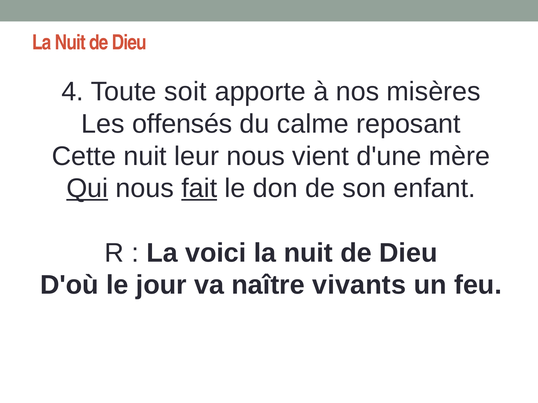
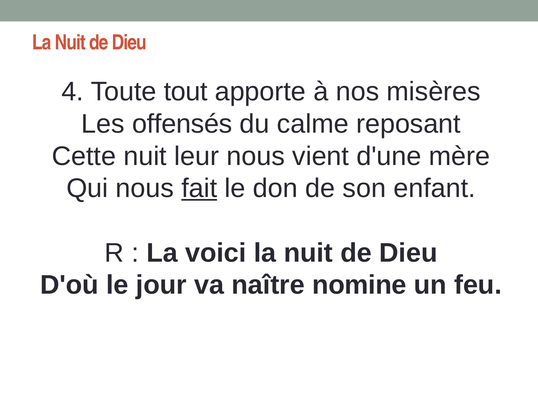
soit: soit -> tout (186, 92)
Qui underline: present -> none (87, 189)
vivants: vivants -> nomine (359, 285)
